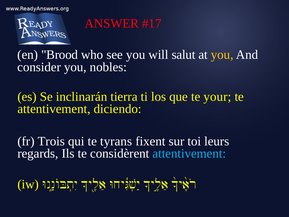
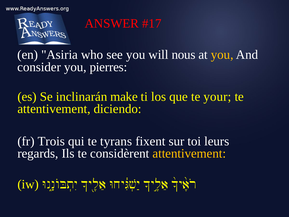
Brood: Brood -> Asiria (60, 55)
salut: salut -> nous (184, 55)
nobles: nobles -> pierres (108, 67)
tierra: tierra -> make (124, 96)
attentivement colour: light blue -> yellow (189, 153)
